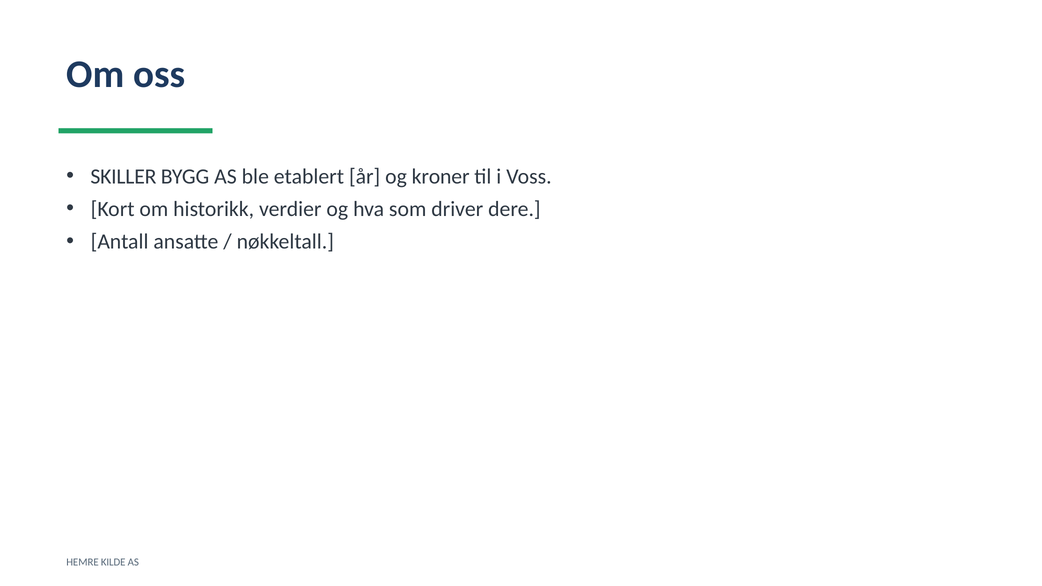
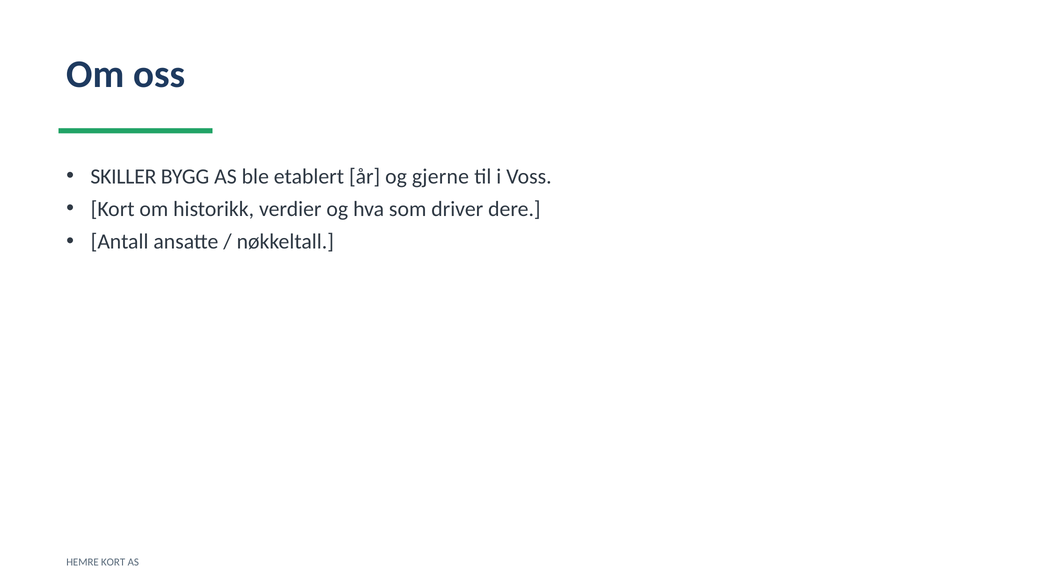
kroner: kroner -> gjerne (440, 176)
HEMRE KILDE: KILDE -> KORT (113, 562)
